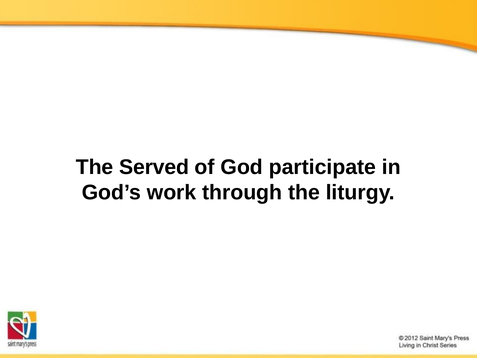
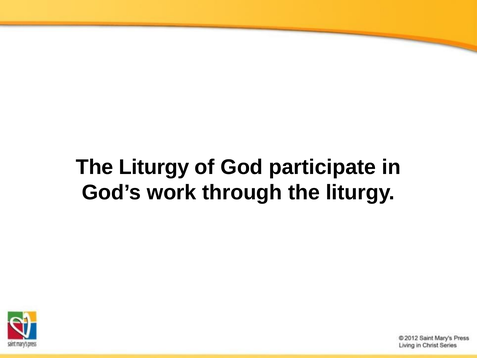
Served: Served -> Liturgy (154, 167)
